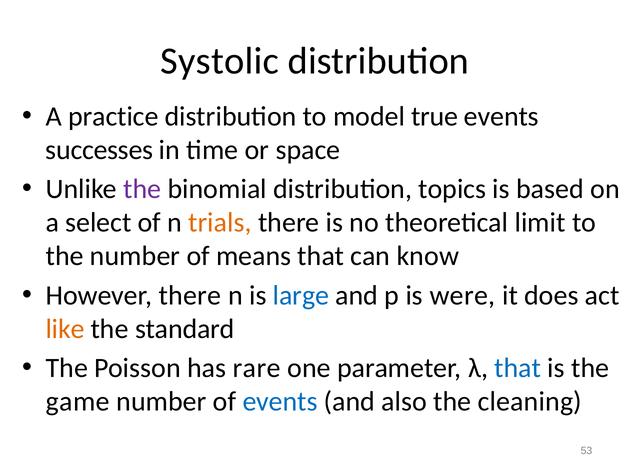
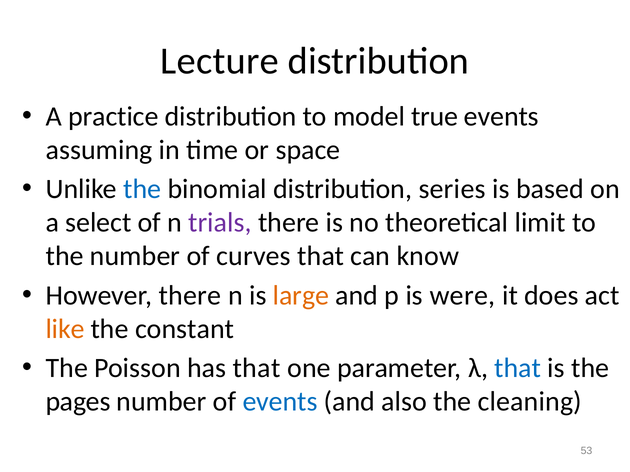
Systolic: Systolic -> Lecture (220, 61)
successes: successes -> assuming (99, 150)
the colour: purple -> blue (142, 189)
topics: topics -> series (452, 189)
trials colour: orange -> purple (220, 223)
means: means -> curves (254, 256)
large colour: blue -> orange (301, 296)
standard: standard -> constant (185, 329)
has rare: rare -> that (257, 368)
game: game -> pages (78, 402)
